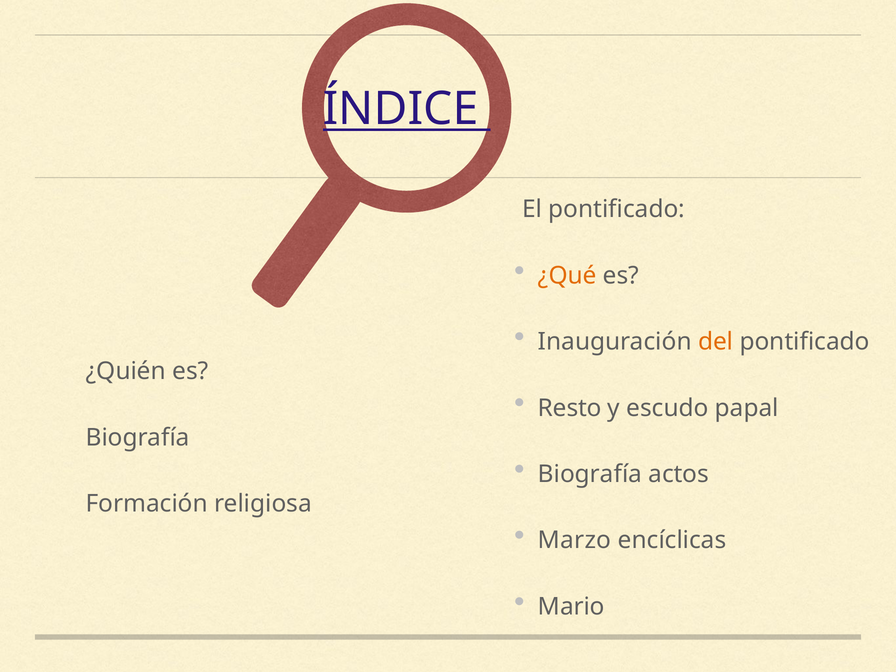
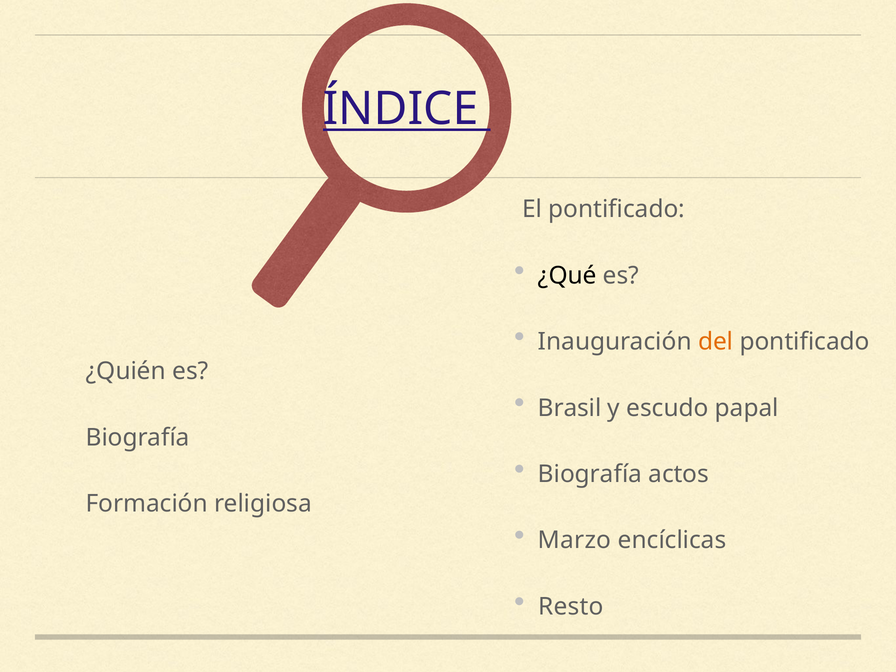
¿Qué colour: orange -> black (567, 276)
Resto: Resto -> Brasil (570, 408)
Mario: Mario -> Resto (571, 606)
